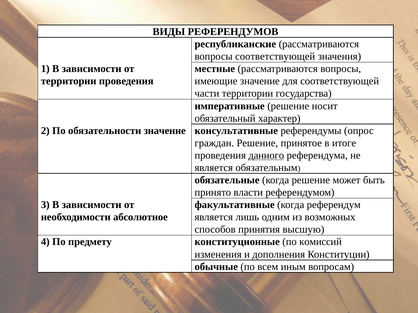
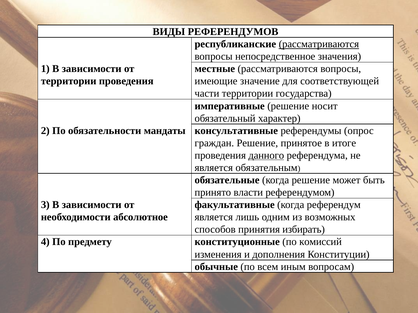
рассматриваются underline: none -> present (319, 44)
вопросы соответствующей: соответствующей -> непосредственное (275, 57)
обязательности значение: значение -> мандаты (165, 131)
высшую: высшую -> избирать (304, 230)
